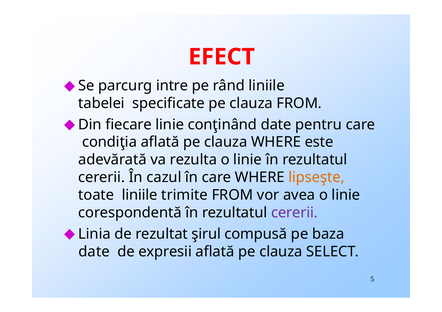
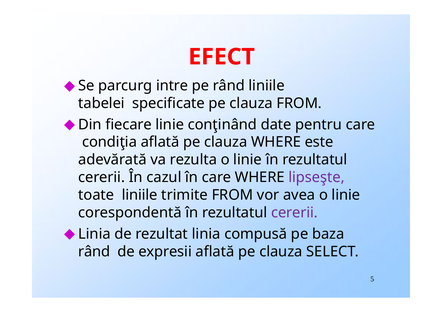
lipseşte colour: orange -> purple (317, 178)
rezultat şirul: şirul -> linia (206, 234)
date: date -> rând (94, 252)
